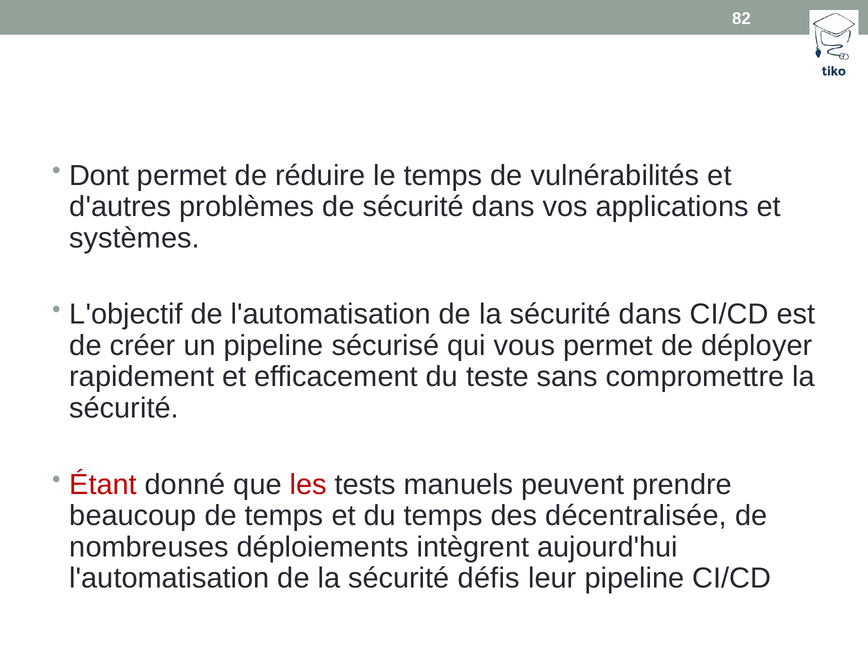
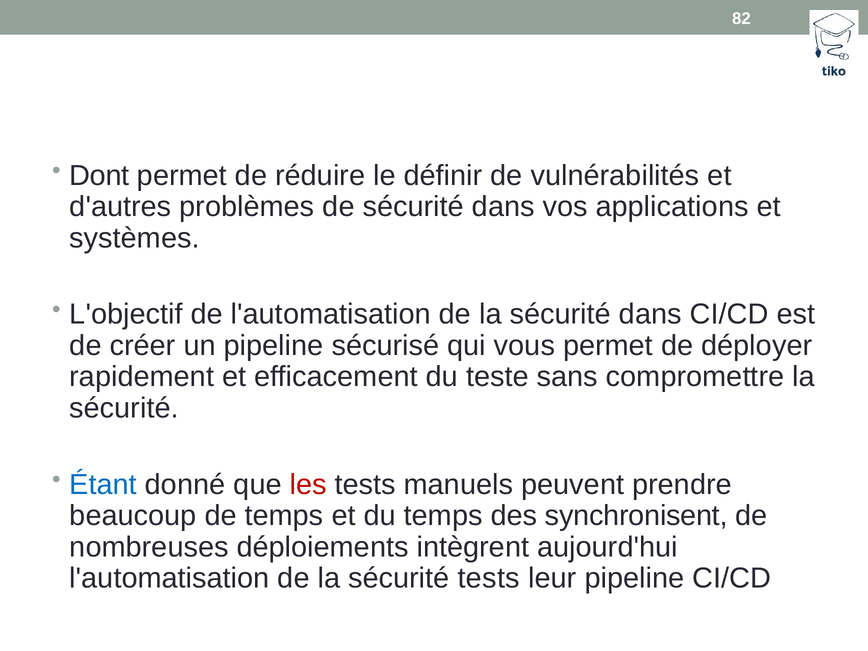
le temps: temps -> définir (443, 176)
Étant colour: red -> blue (103, 484)
décentralisée: décentralisée -> synchronisent (636, 516)
sécurité défis: défis -> tests (489, 578)
